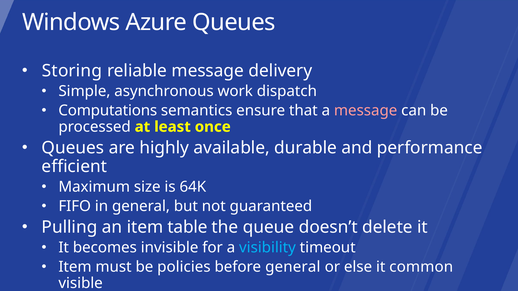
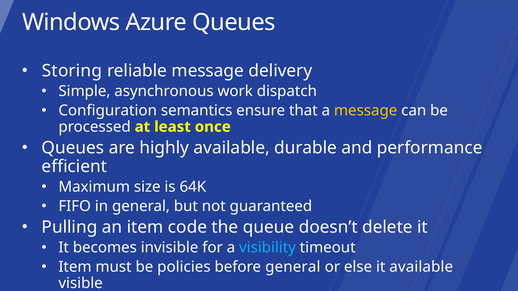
Computations: Computations -> Configuration (108, 111)
message colour: pink -> yellow (366, 111)
table: table -> code (187, 227)
it common: common -> available (421, 267)
